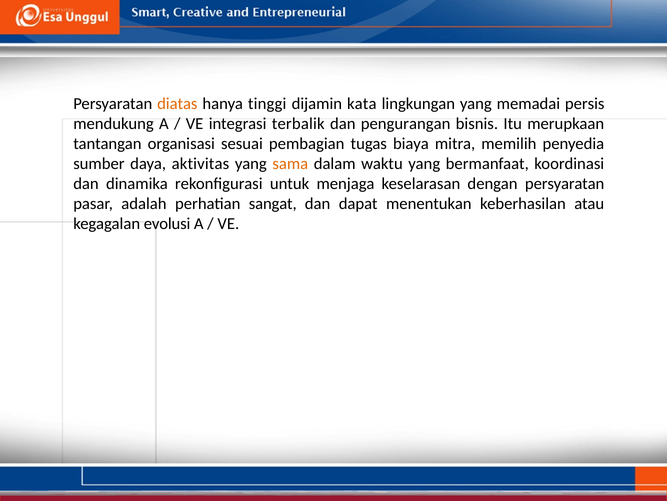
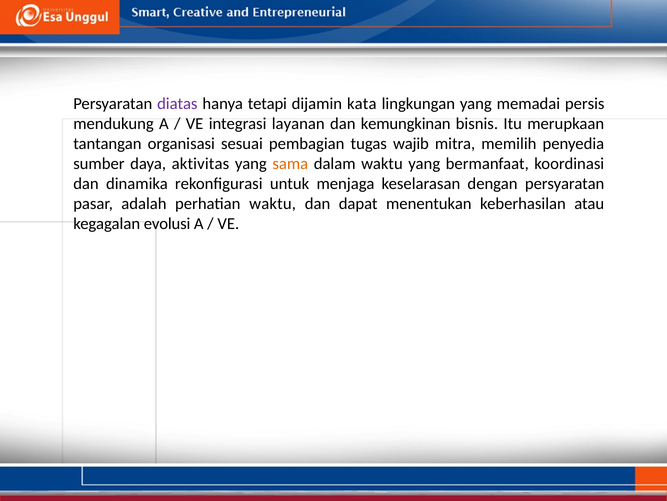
diatas colour: orange -> purple (177, 103)
tinggi: tinggi -> tetapi (267, 103)
terbalik: terbalik -> layanan (298, 123)
pengurangan: pengurangan -> kemungkinan (406, 123)
biaya: biaya -> wajib (411, 143)
perhatian sangat: sangat -> waktu (273, 203)
